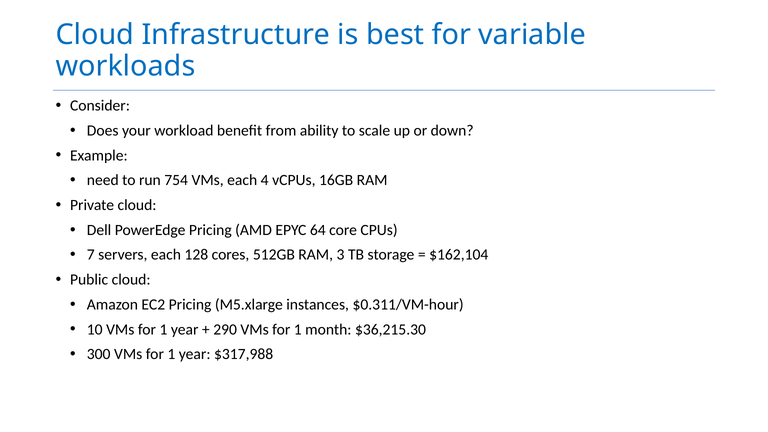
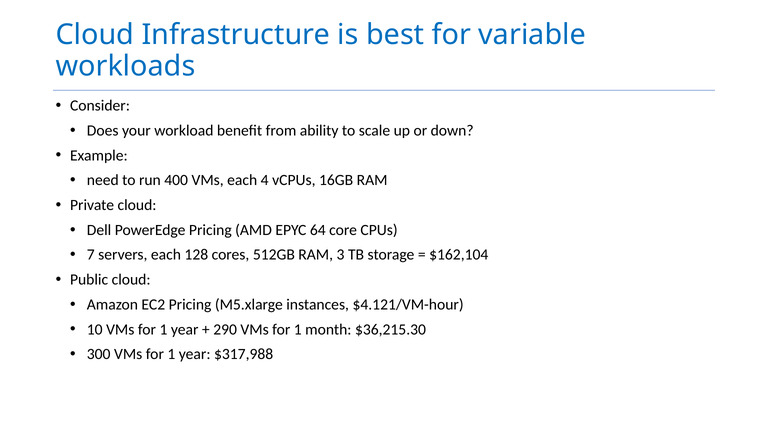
754: 754 -> 400 (176, 180)
$0.311/VM-hour: $0.311/VM-hour -> $4.121/VM-hour (408, 305)
